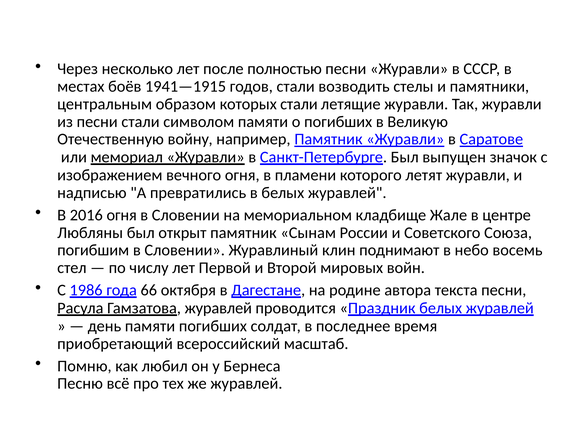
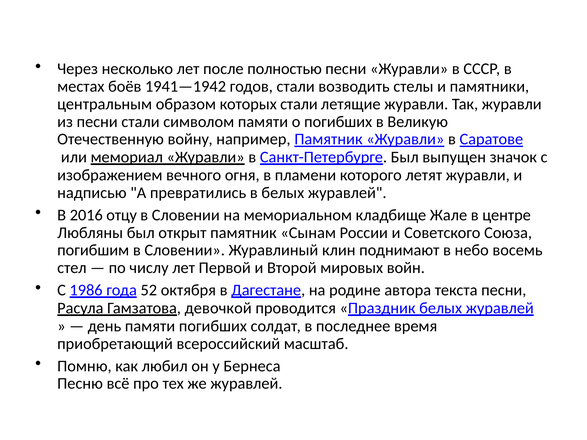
1941—1915: 1941—1915 -> 1941—1942 (186, 87)
2016 огня: огня -> отцу (122, 215)
66: 66 -> 52 (149, 290)
Гамзатова журавлей: журавлей -> девочкой (218, 308)
